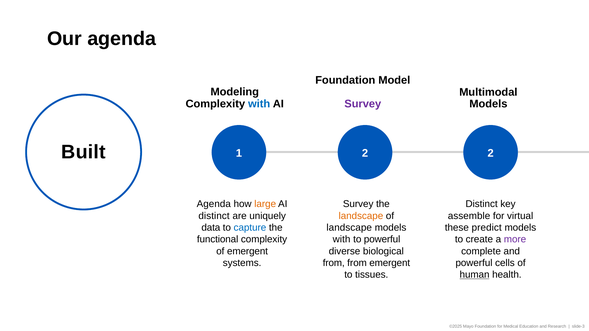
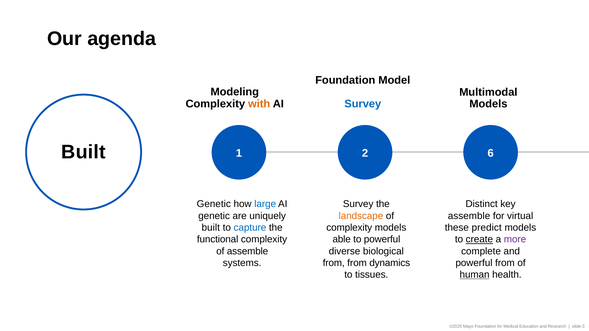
with colour: blue -> orange (259, 104)
Survey colour: purple -> blue (363, 104)
1 2: 2 -> 6 (491, 153)
Agenda: Agenda -> Genetic (214, 204)
large colour: orange -> blue (265, 204)
distinct: distinct -> genetic (214, 216)
data: data -> built (211, 228)
landscape: landscape -> complexity (349, 228)
with: with -> able (342, 240)
create underline: none -> present (479, 240)
of emergent: emergent -> assemble (248, 251)
from emergent: emergent -> dynamics (390, 263)
powerful cells: cells -> from (505, 263)
